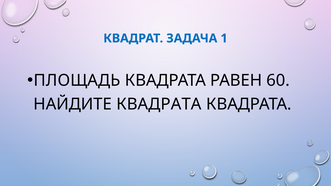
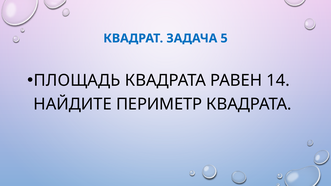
1: 1 -> 5 (224, 38)
60: 60 -> 14 (278, 81)
НАЙДИТЕ КВАДРАТА: КВАДРАТА -> ПЕРИМЕТР (159, 104)
